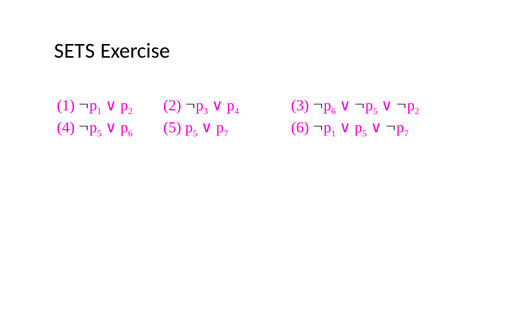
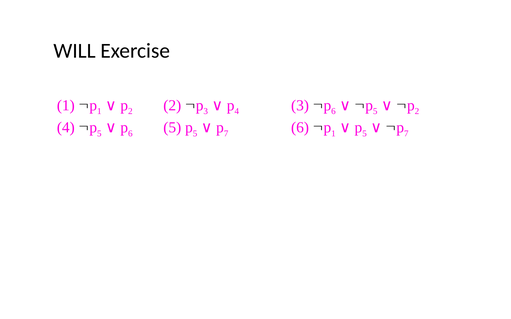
SETS: SETS -> WILL (75, 51)
